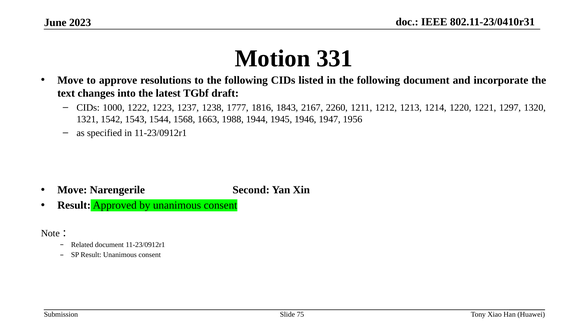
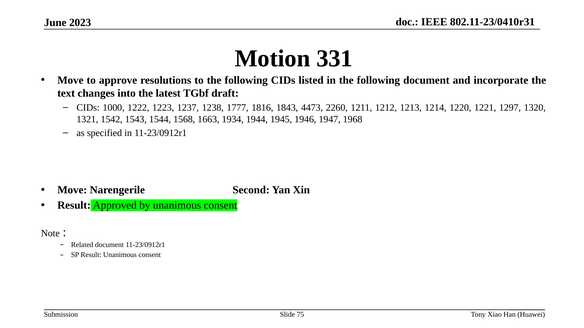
2167: 2167 -> 4473 (312, 108)
1988: 1988 -> 1934 (233, 119)
1956: 1956 -> 1968 (353, 119)
